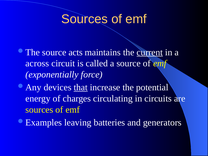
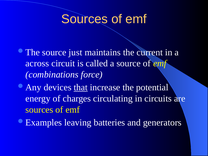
acts: acts -> just (75, 52)
current underline: present -> none (150, 52)
exponentially: exponentially -> combinations (52, 74)
